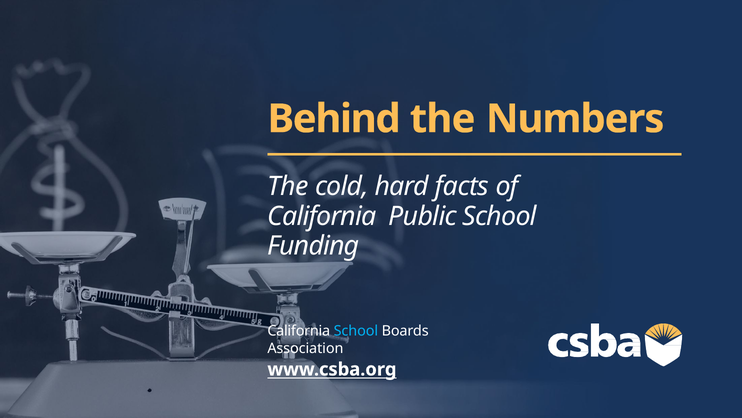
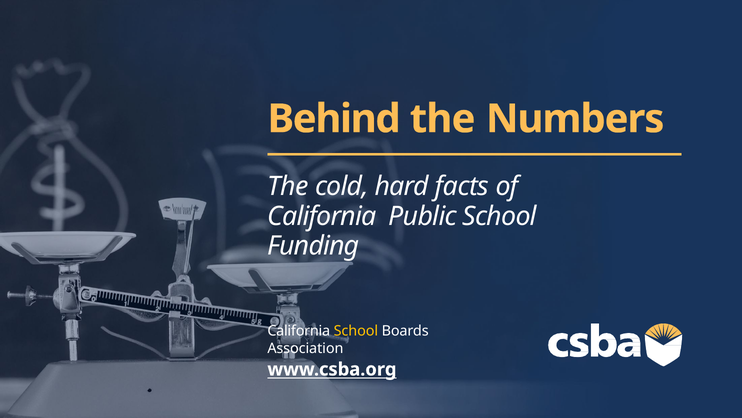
School colour: light blue -> yellow (356, 331)
